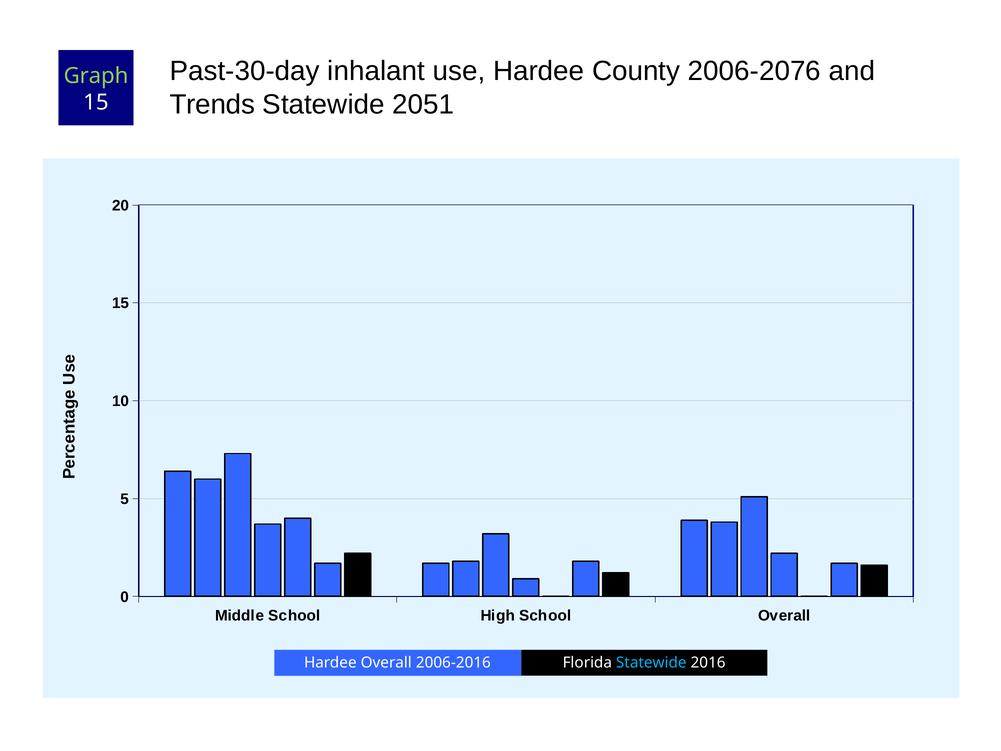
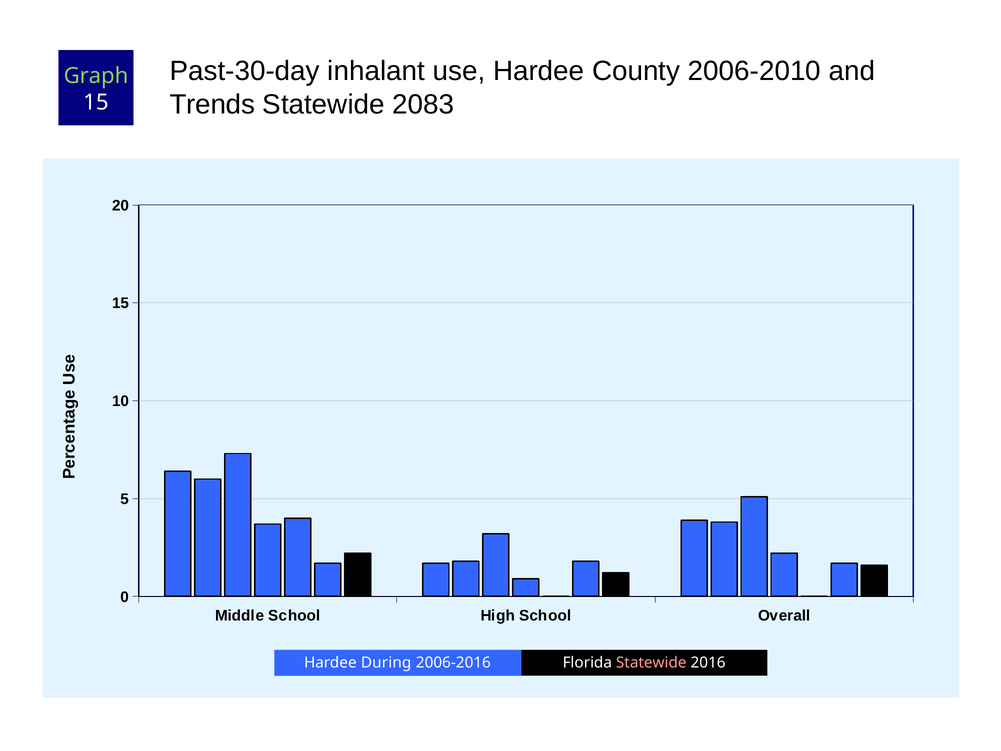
2006-2076: 2006-2076 -> 2006-2010 (754, 71)
2051: 2051 -> 2083 (423, 105)
Hardee Overall: Overall -> During (386, 663)
Statewide colour: light blue -> pink (651, 662)
